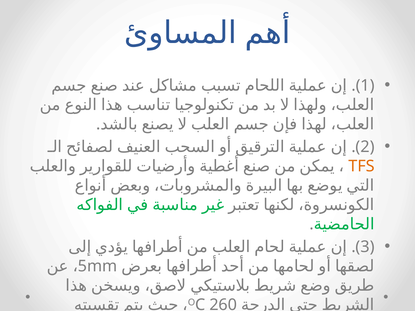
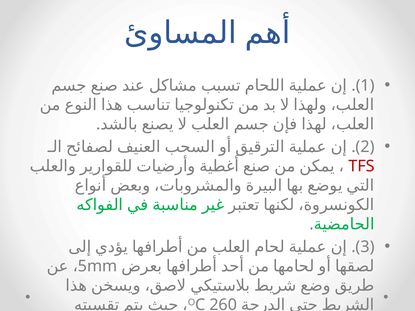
TFS colour: orange -> red (361, 166)
